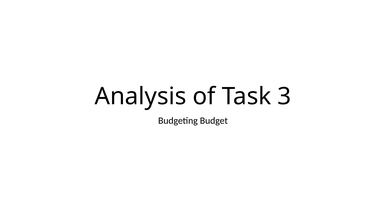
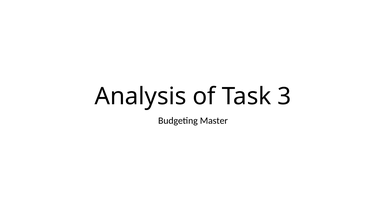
Budget: Budget -> Master (214, 121)
